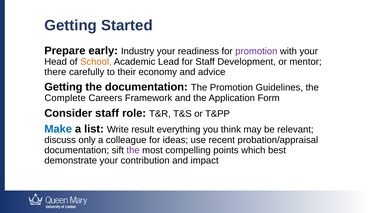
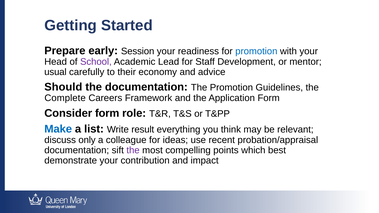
Industry: Industry -> Session (138, 51)
promotion colour: purple -> blue (256, 51)
School colour: orange -> purple (96, 62)
there: there -> usual (55, 72)
Getting: Getting -> Should (63, 87)
Consider staff: staff -> form (107, 113)
